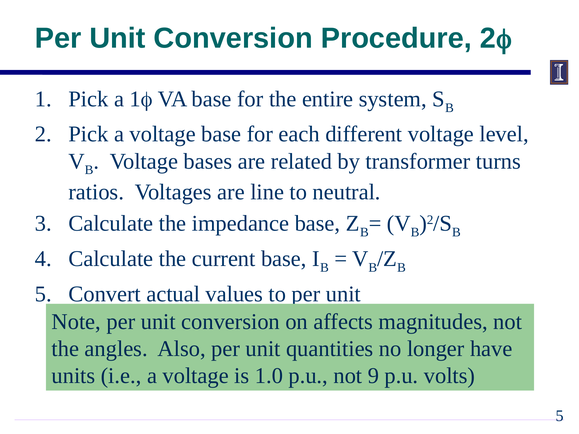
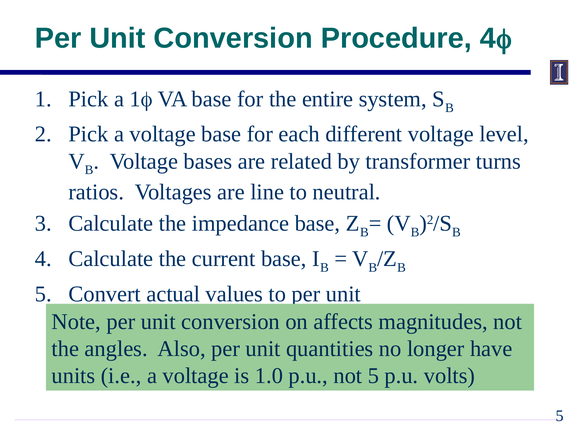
Procedure 2: 2 -> 4 (488, 38)
not 9: 9 -> 5 (373, 376)
